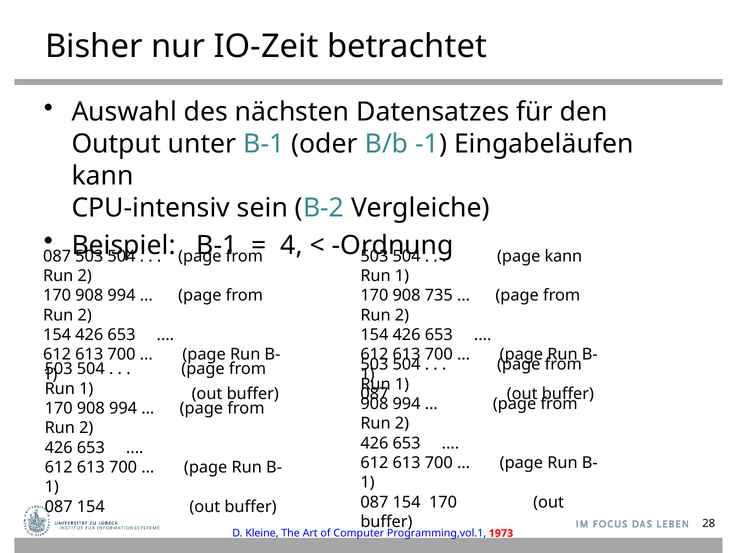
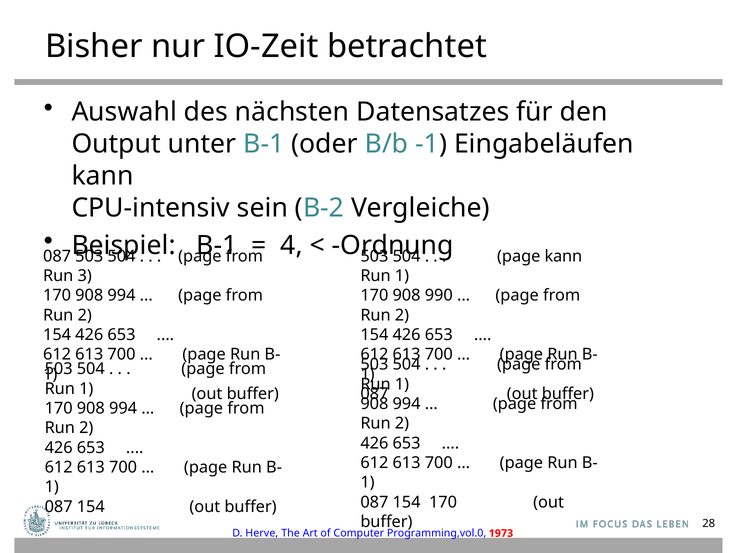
2: 2 -> 3 (85, 276)
735: 735 -> 990 (439, 295)
Kleine: Kleine -> Herve (262, 533)
Programming,vol.1: Programming,vol.1 -> Programming,vol.0 (437, 533)
